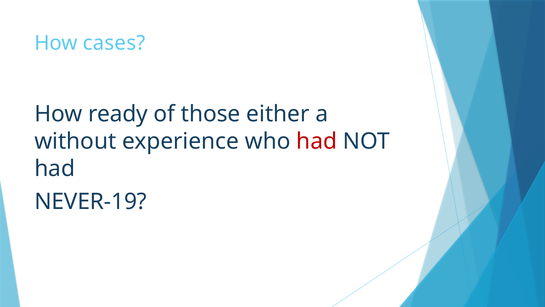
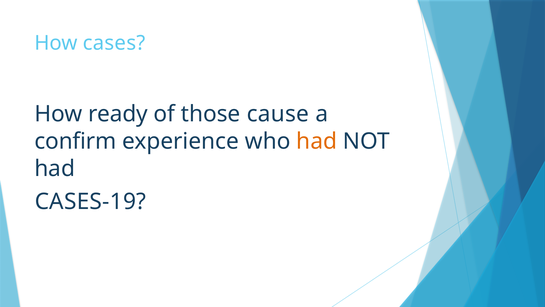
either: either -> cause (278, 114)
without: without -> confirm (75, 141)
had colour: red -> orange (317, 141)
NEVER-19: NEVER-19 -> CASES-19 (90, 201)
